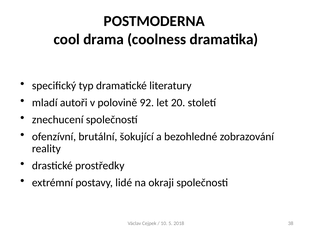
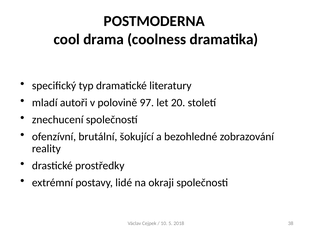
92: 92 -> 97 (147, 103)
